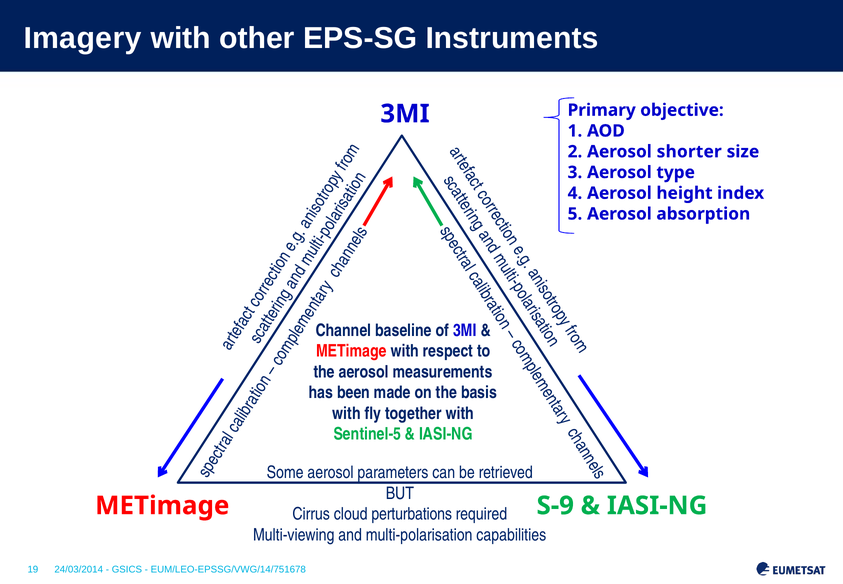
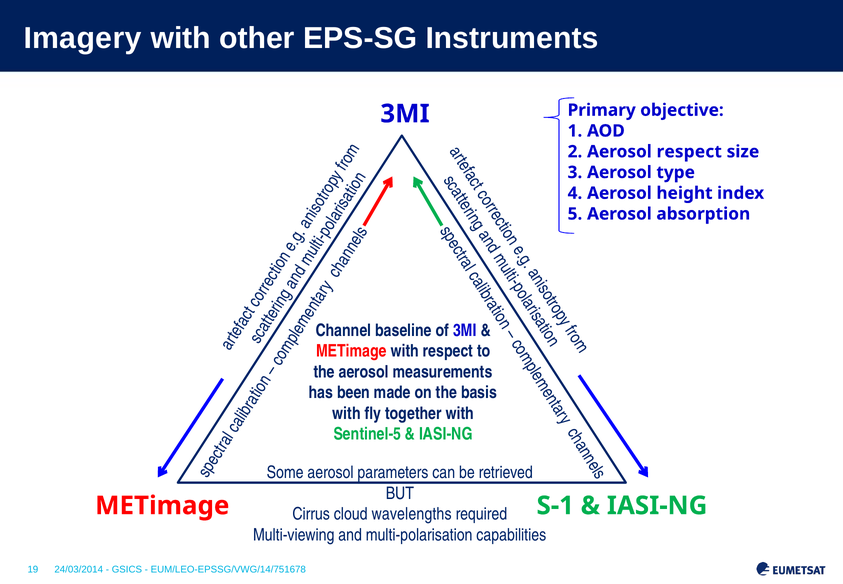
Aerosol shorter: shorter -> respect (689, 152)
S-9: S-9 -> S-1 (555, 505)
perturbations: perturbations -> wavelengths (412, 514)
